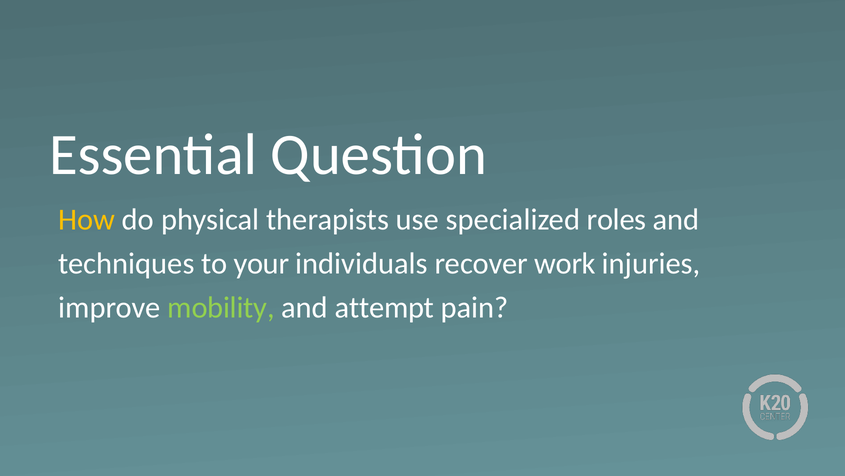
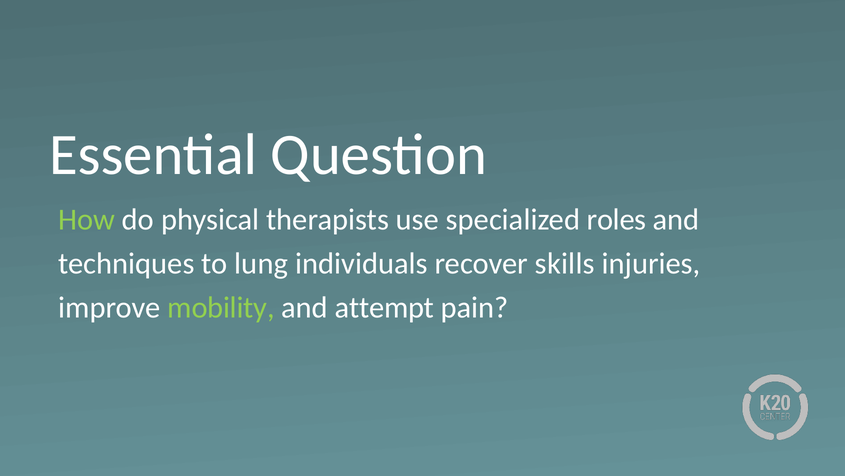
How colour: yellow -> light green (87, 219)
your: your -> lung (261, 263)
work: work -> skills (565, 263)
